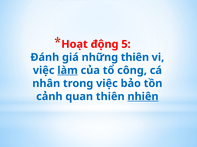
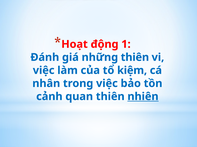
5: 5 -> 1 (126, 44)
làm underline: present -> none (68, 71)
công: công -> kiệm (132, 71)
